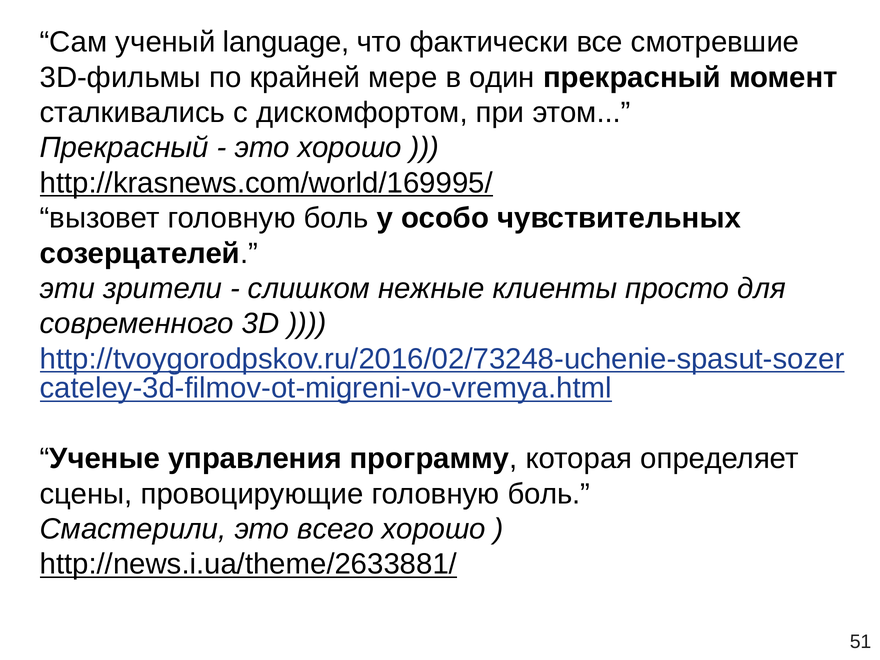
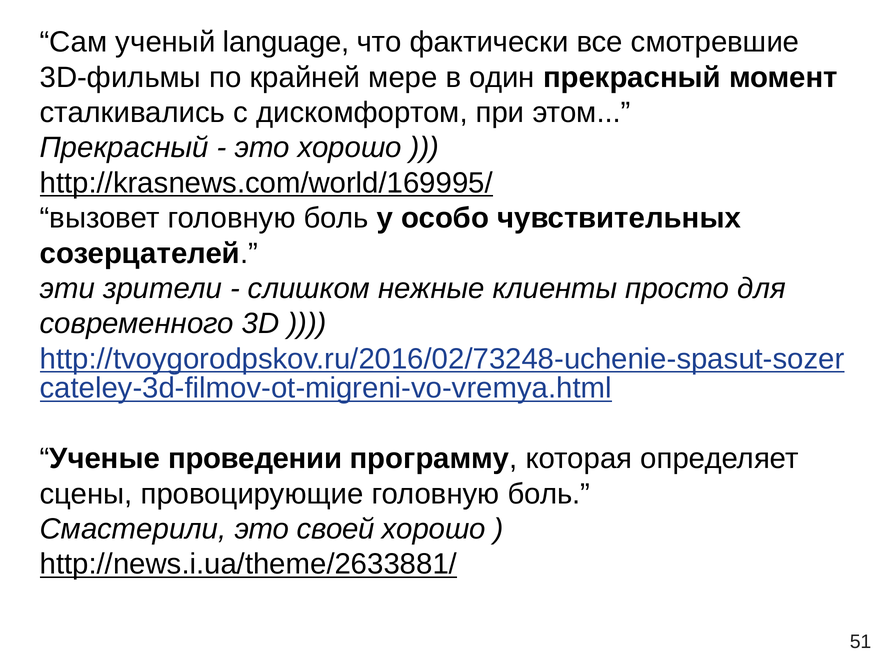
управления: управления -> проведении (255, 459)
всего: всего -> своей (336, 529)
